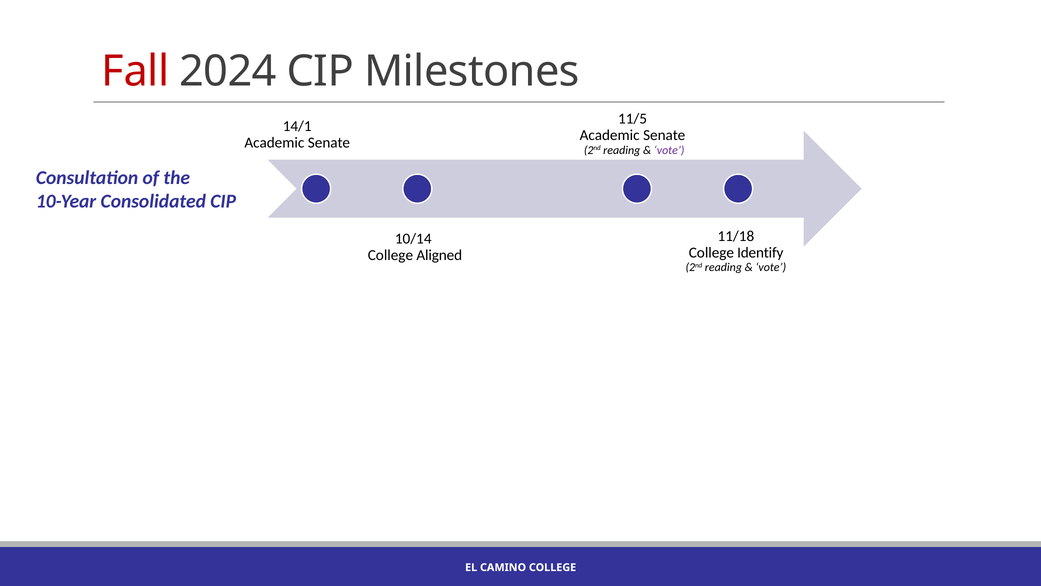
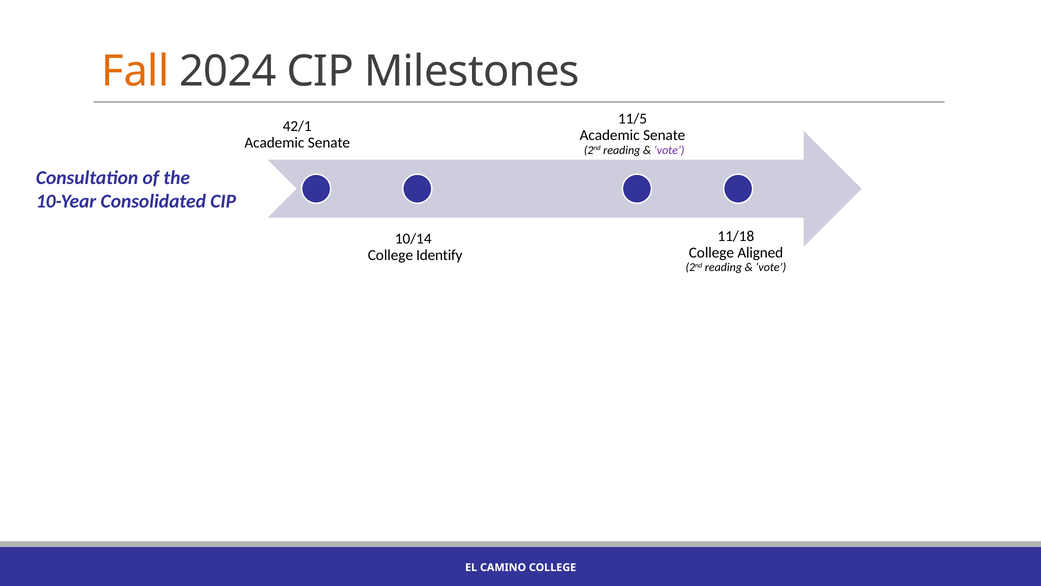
Fall colour: red -> orange (135, 71)
14/1: 14/1 -> 42/1 (297, 126)
Identify: Identify -> Aligned (760, 253)
Aligned: Aligned -> Identify (439, 255)
